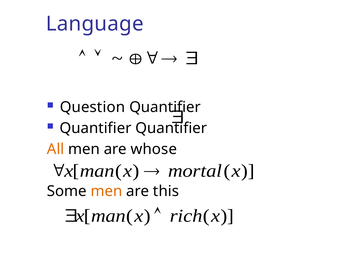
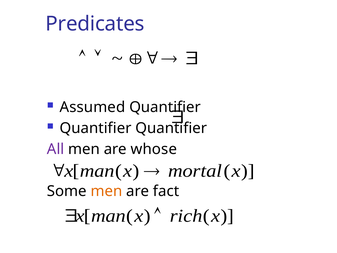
Language: Language -> Predicates (95, 24)
Question: Question -> Assumed (92, 107)
All colour: orange -> purple (56, 149)
this: this -> fact (166, 191)
